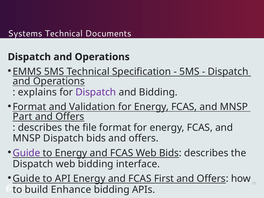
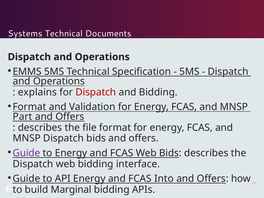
Dispatch colour: purple -> red (96, 92)
First: First -> Into (164, 179)
Enhance: Enhance -> Marginal (71, 190)
